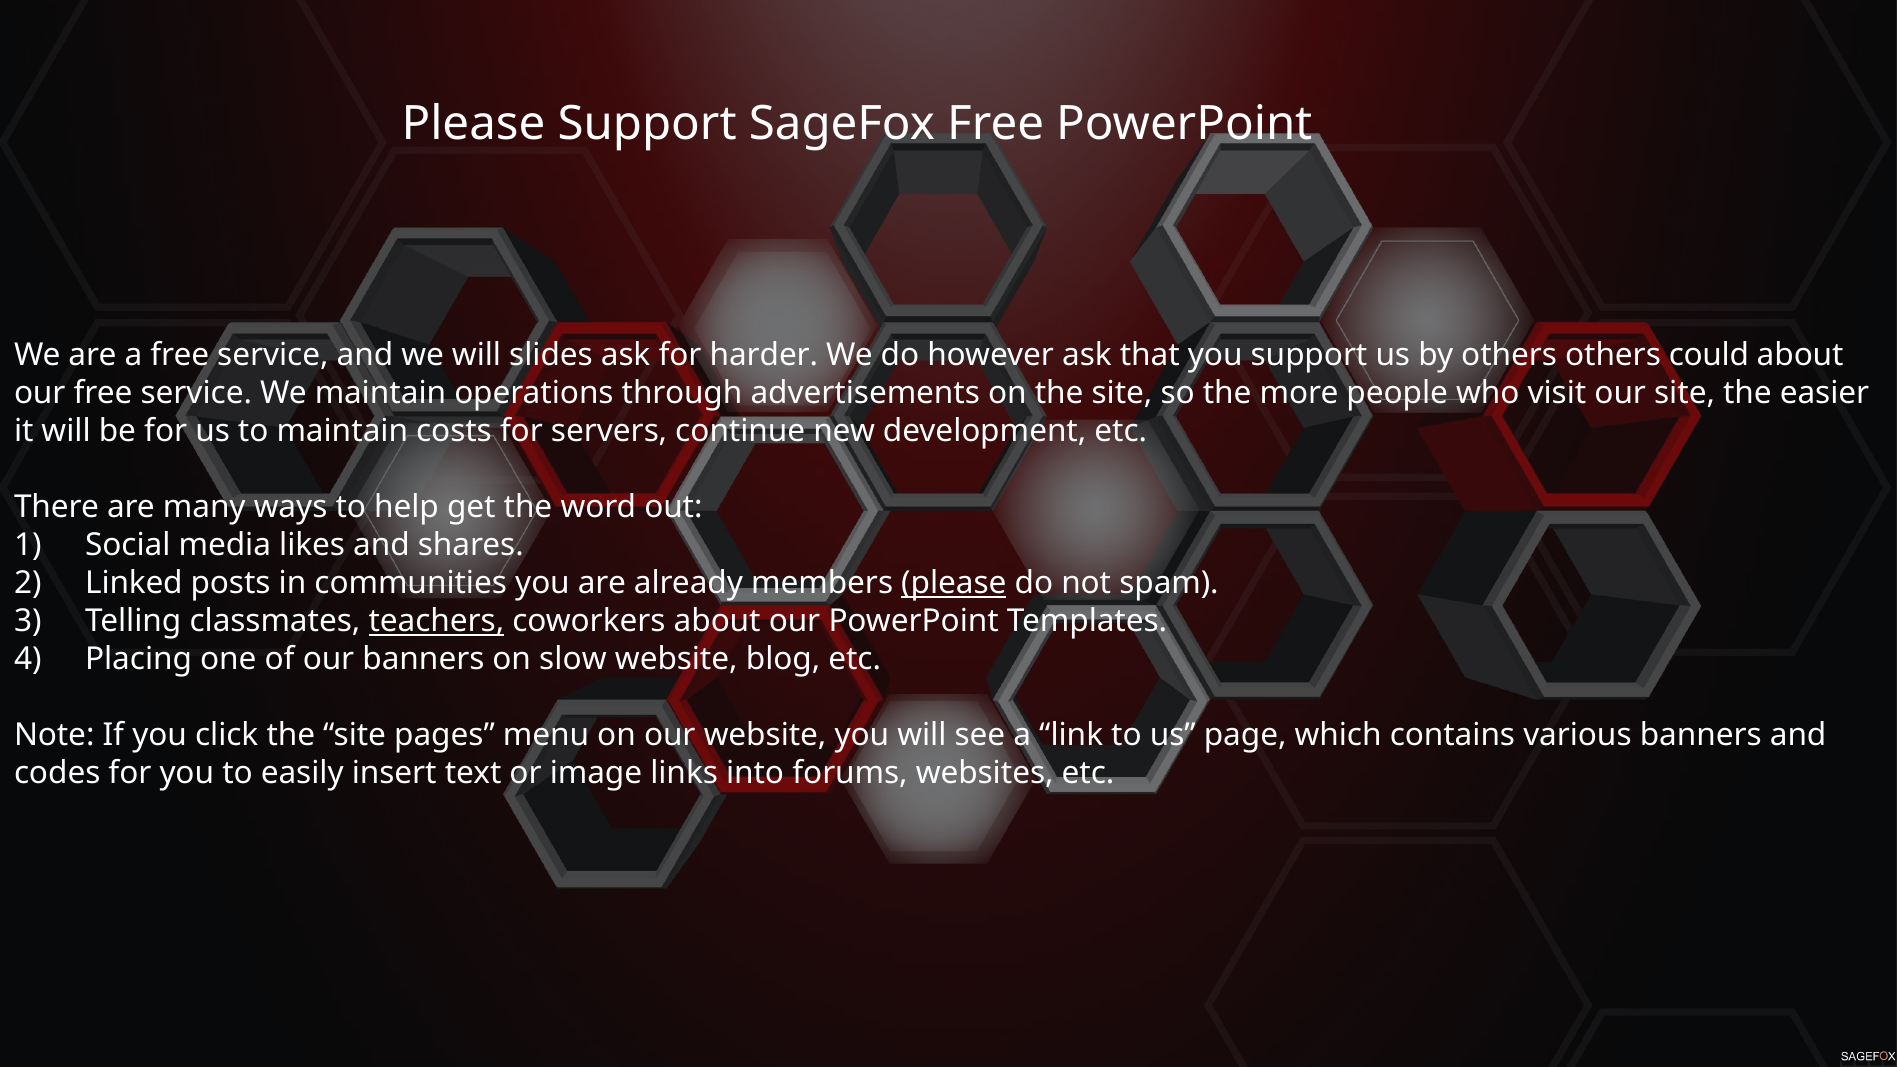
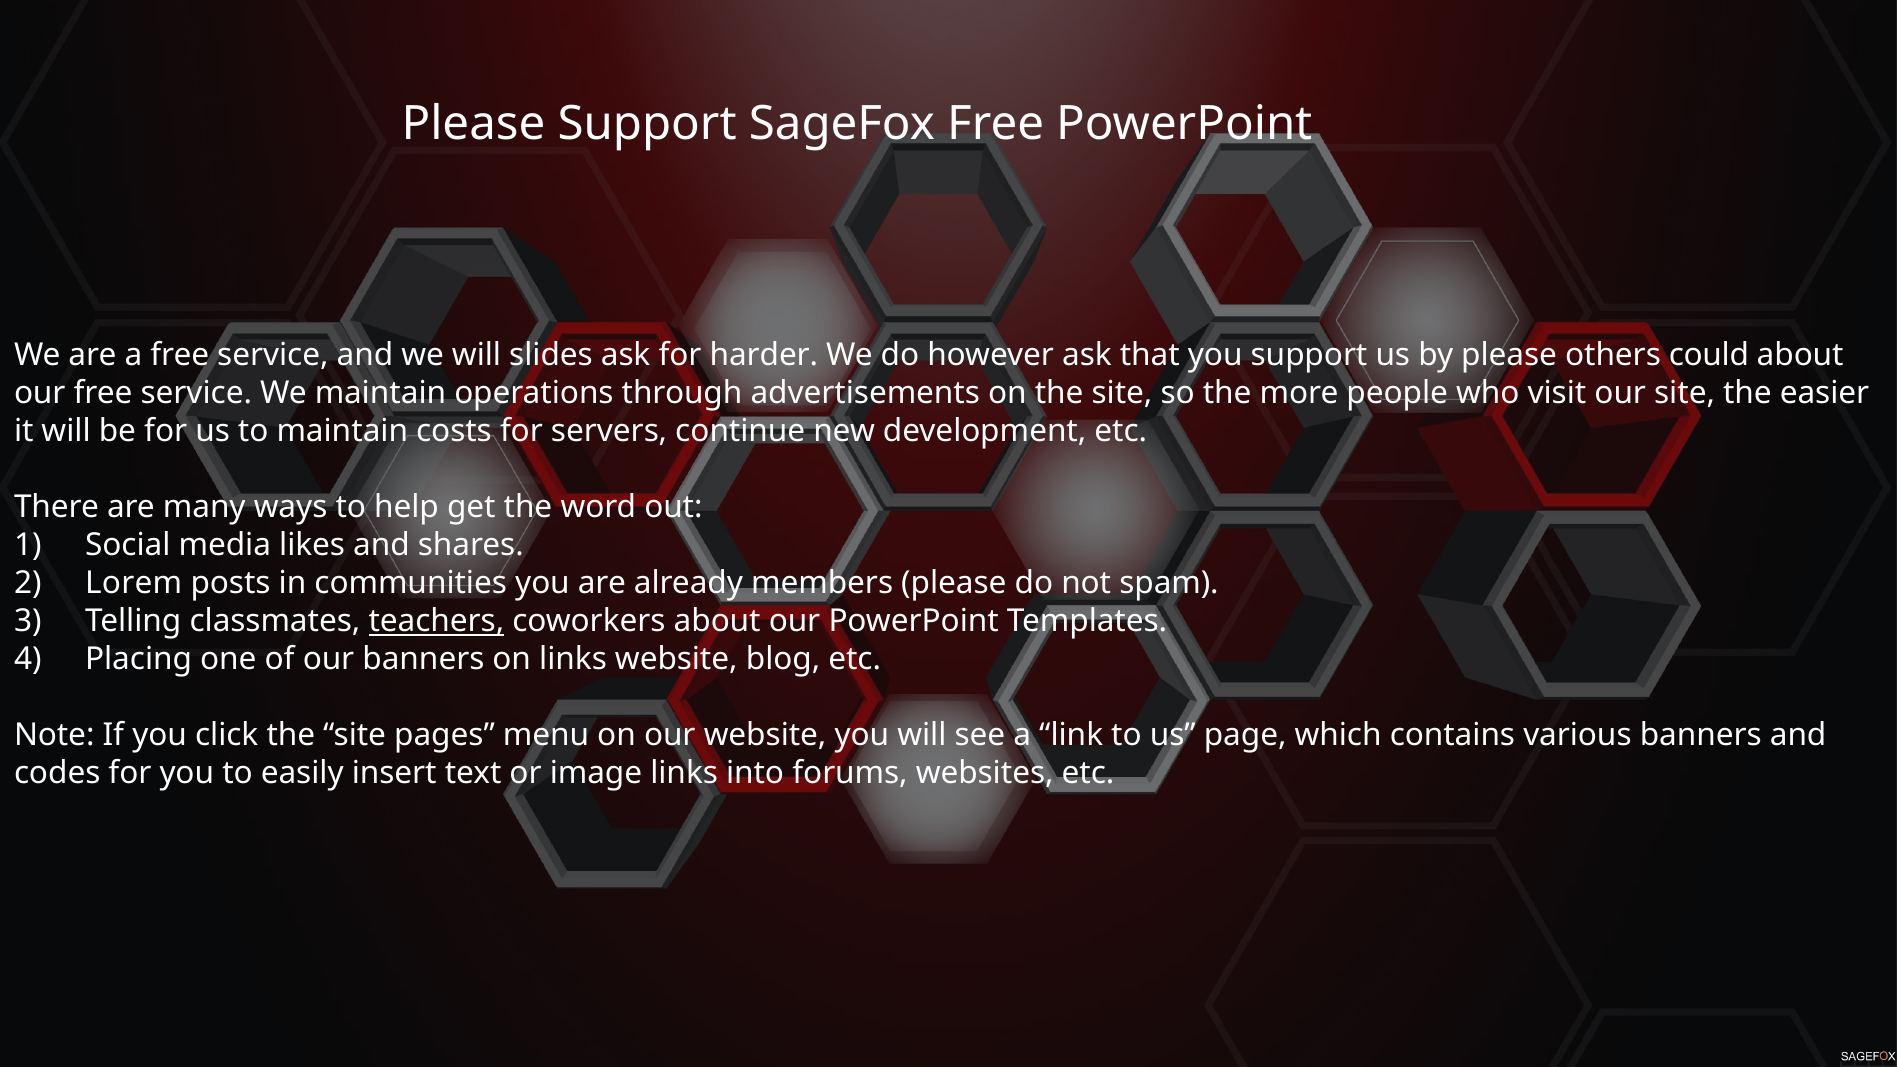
by others: others -> please (1509, 356)
Linked: Linked -> Lorem (134, 583)
please underline: present -> none (954, 583)
on slow: slow -> links (573, 659)
